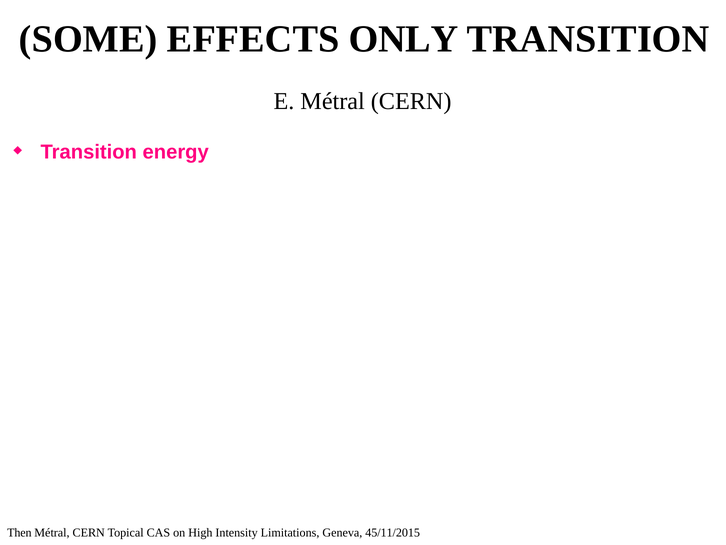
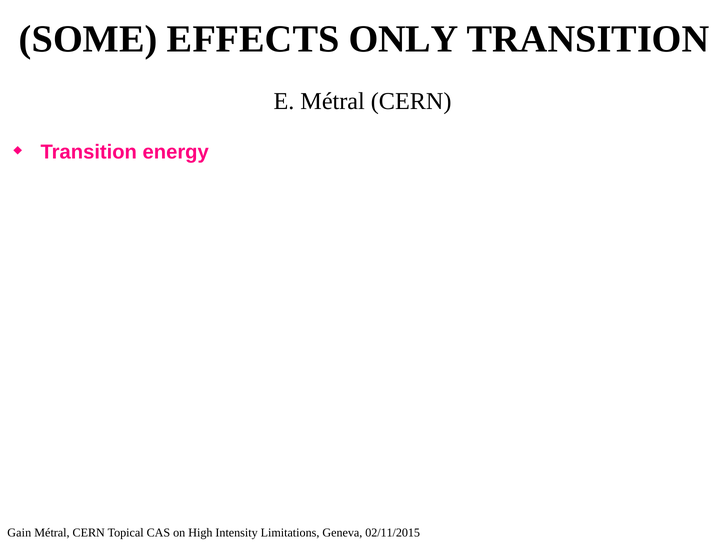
Then: Then -> Gain (19, 532)
45/11/2015: 45/11/2015 -> 02/11/2015 (393, 532)
